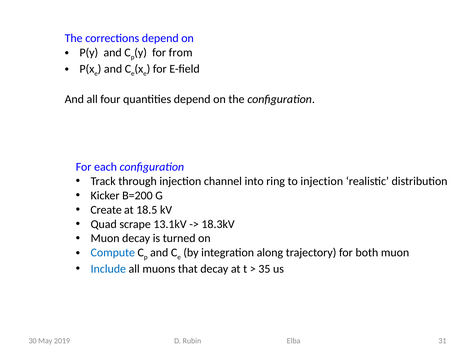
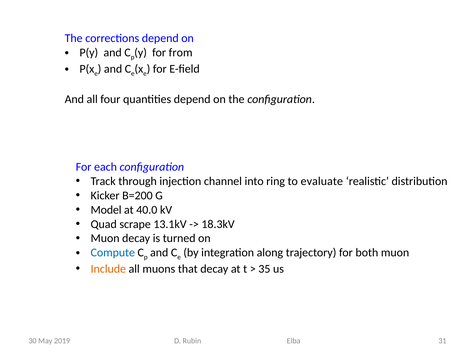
to injection: injection -> evaluate (322, 181)
Create: Create -> Model (106, 209)
18.5: 18.5 -> 40.0 (147, 209)
Include colour: blue -> orange (108, 268)
